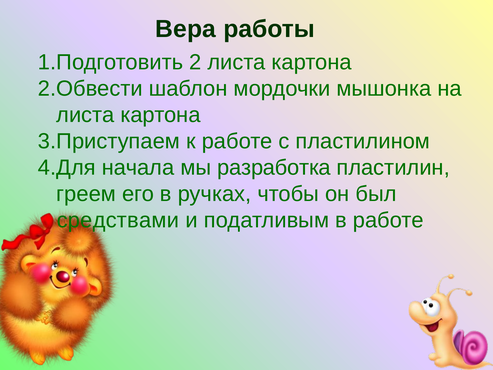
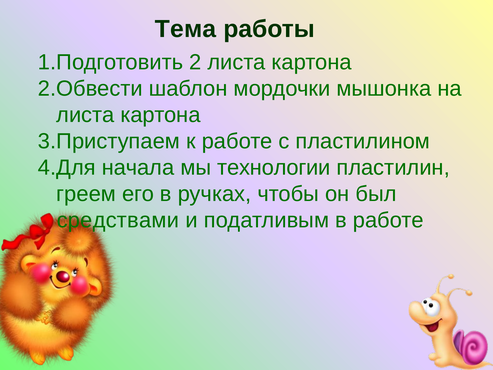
Вера: Вера -> Тема (186, 29)
разработка: разработка -> технологии (274, 167)
